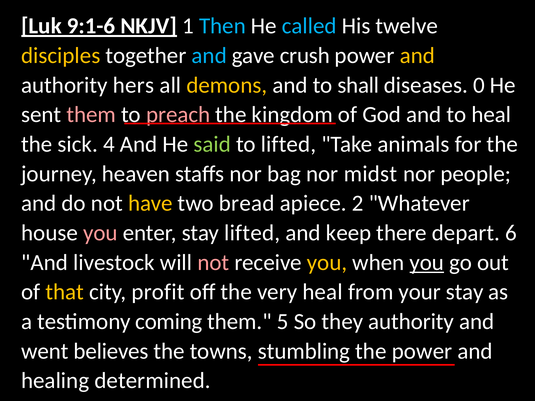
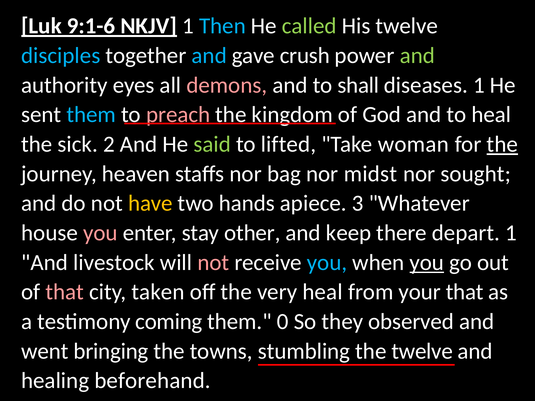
called colour: light blue -> light green (309, 26)
disciples colour: yellow -> light blue (61, 56)
and colour: yellow -> light green (417, 56)
hers: hers -> eyes (134, 85)
demons colour: yellow -> pink (227, 85)
diseases 0: 0 -> 1 (479, 85)
them colour: pink -> light blue (91, 115)
4: 4 -> 2 (109, 144)
animals: animals -> woman (413, 144)
the underline: none -> present (502, 144)
people: people -> sought (476, 174)
bread: bread -> hands (247, 204)
2: 2 -> 3 (358, 204)
stay lifted: lifted -> other (252, 233)
depart 6: 6 -> 1 (511, 233)
you colour: yellow -> light blue (327, 263)
that colour: yellow -> pink (65, 292)
profit: profit -> taken (158, 292)
your stay: stay -> that (465, 292)
5: 5 -> 0 (283, 322)
they authority: authority -> observed (411, 322)
believes: believes -> bringing (111, 351)
the power: power -> twelve (422, 351)
determined: determined -> beforehand (153, 381)
